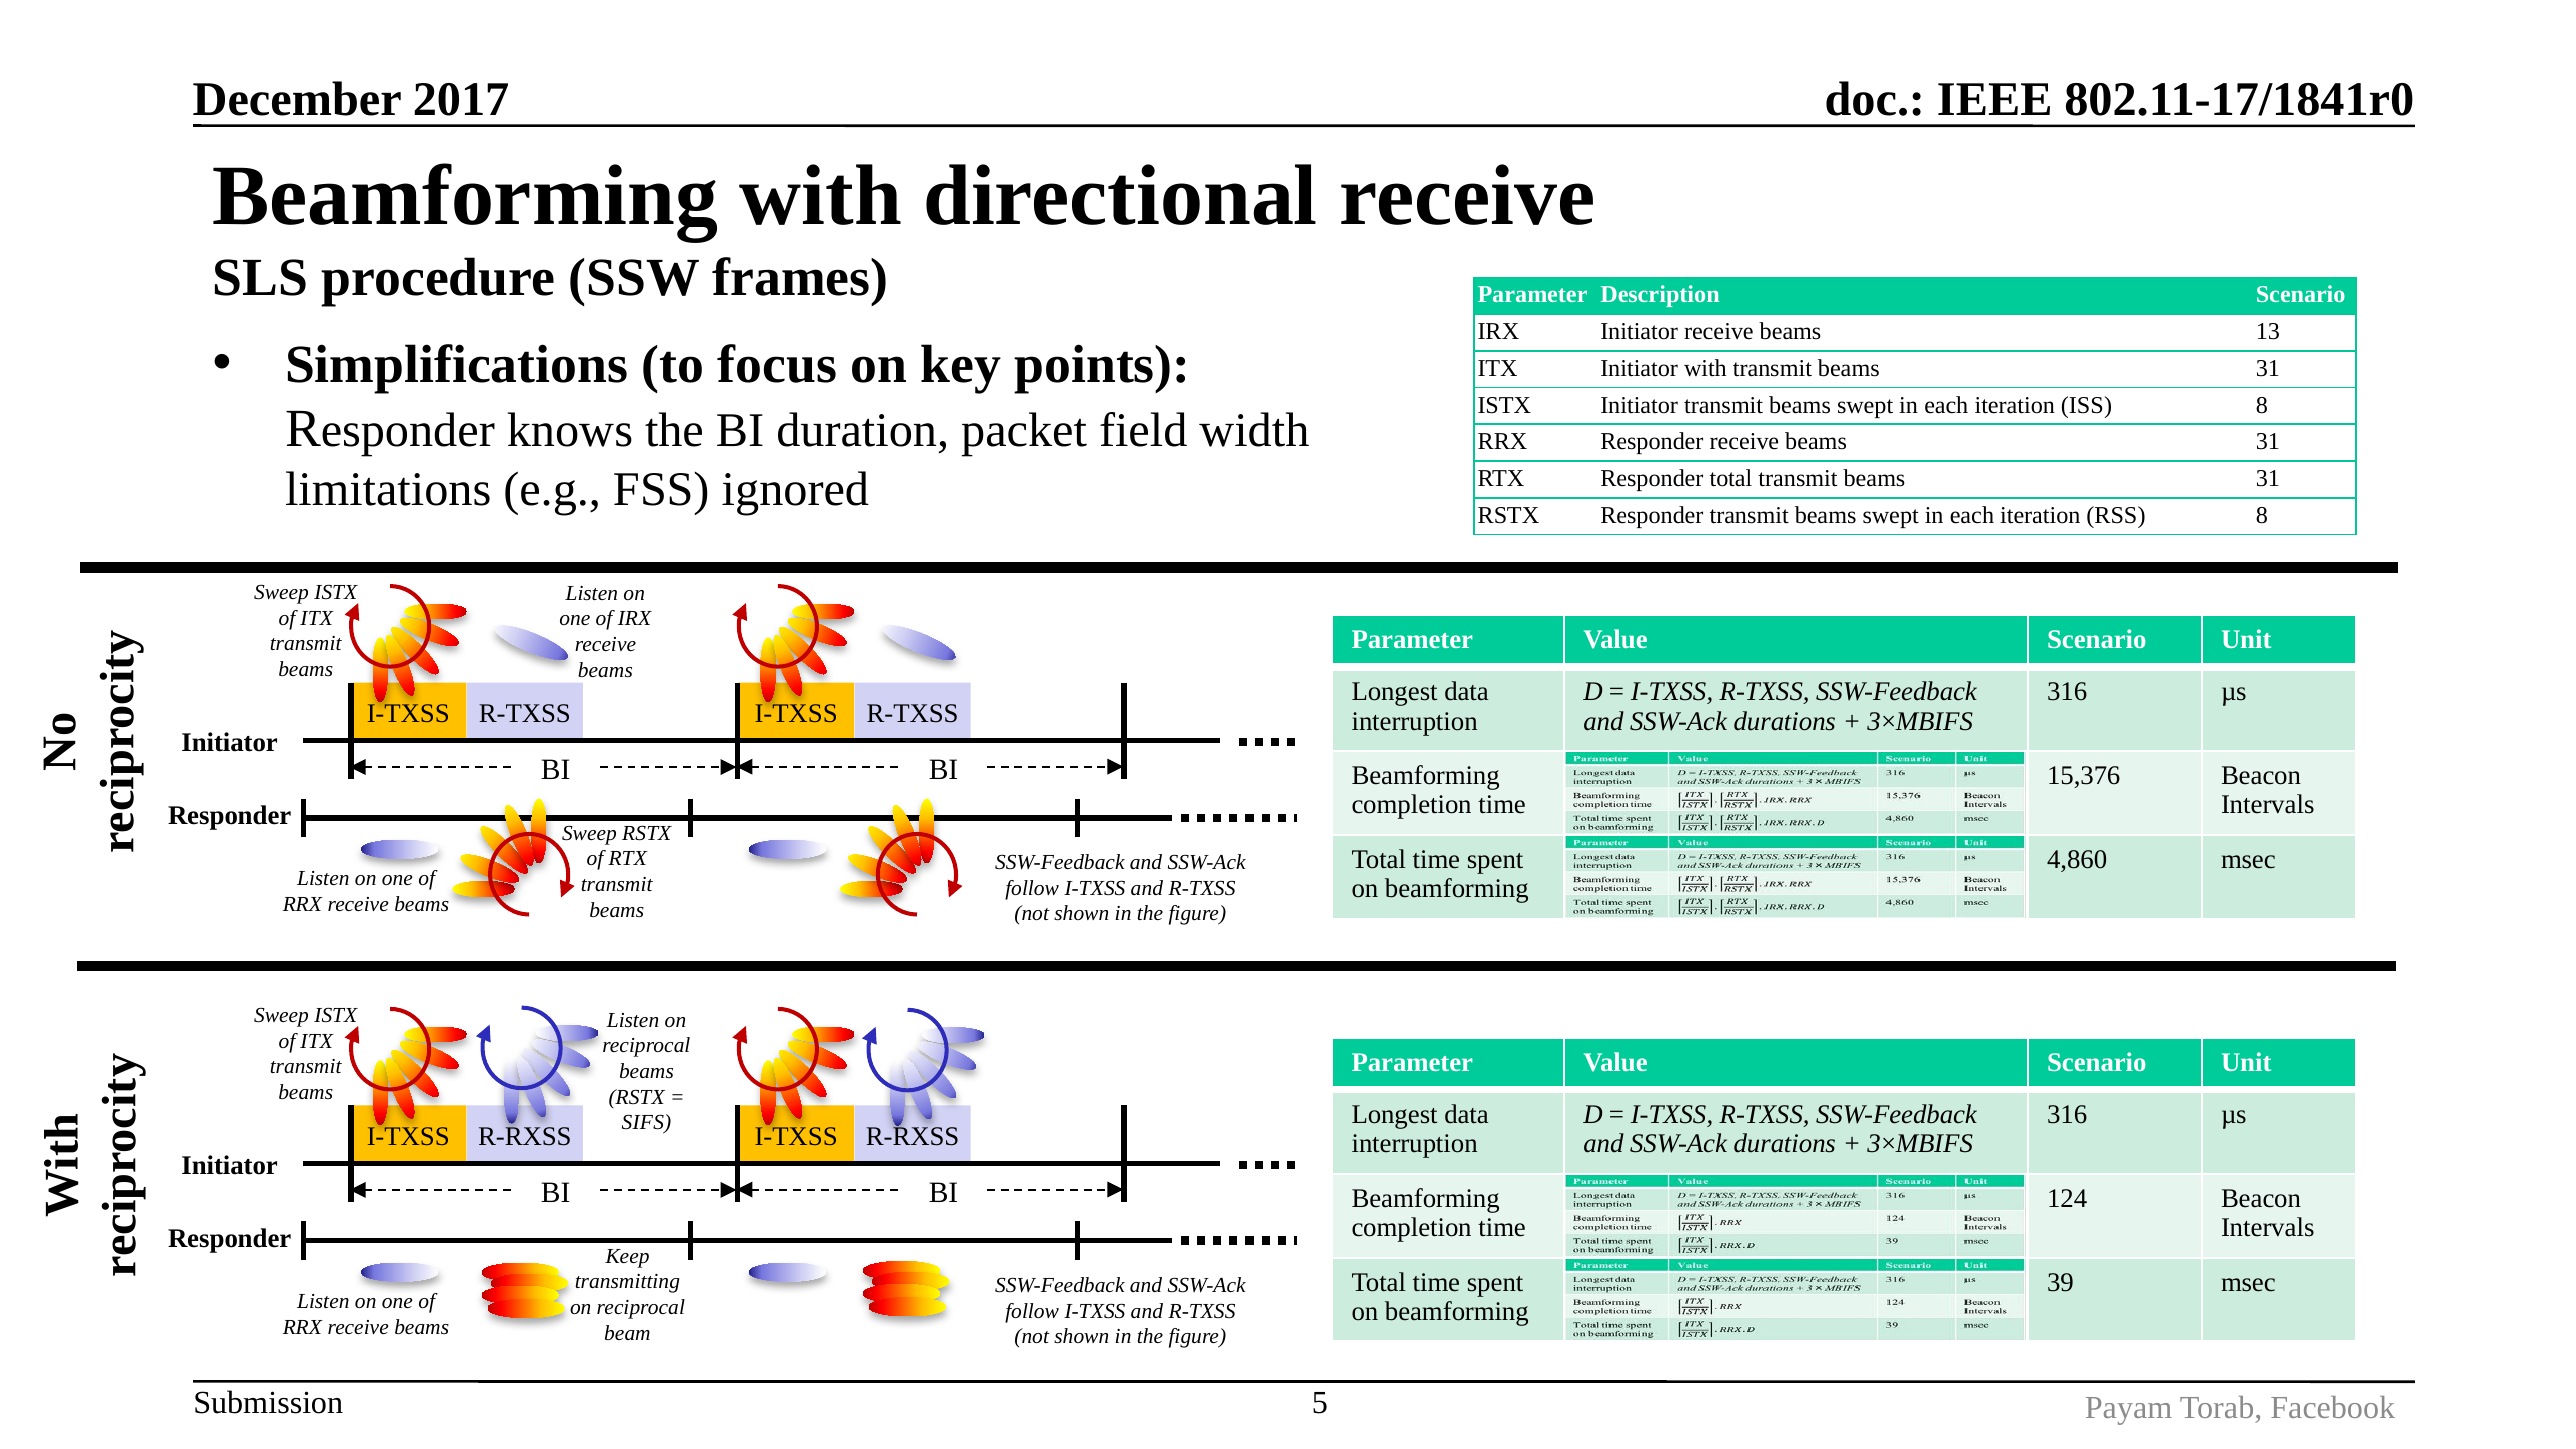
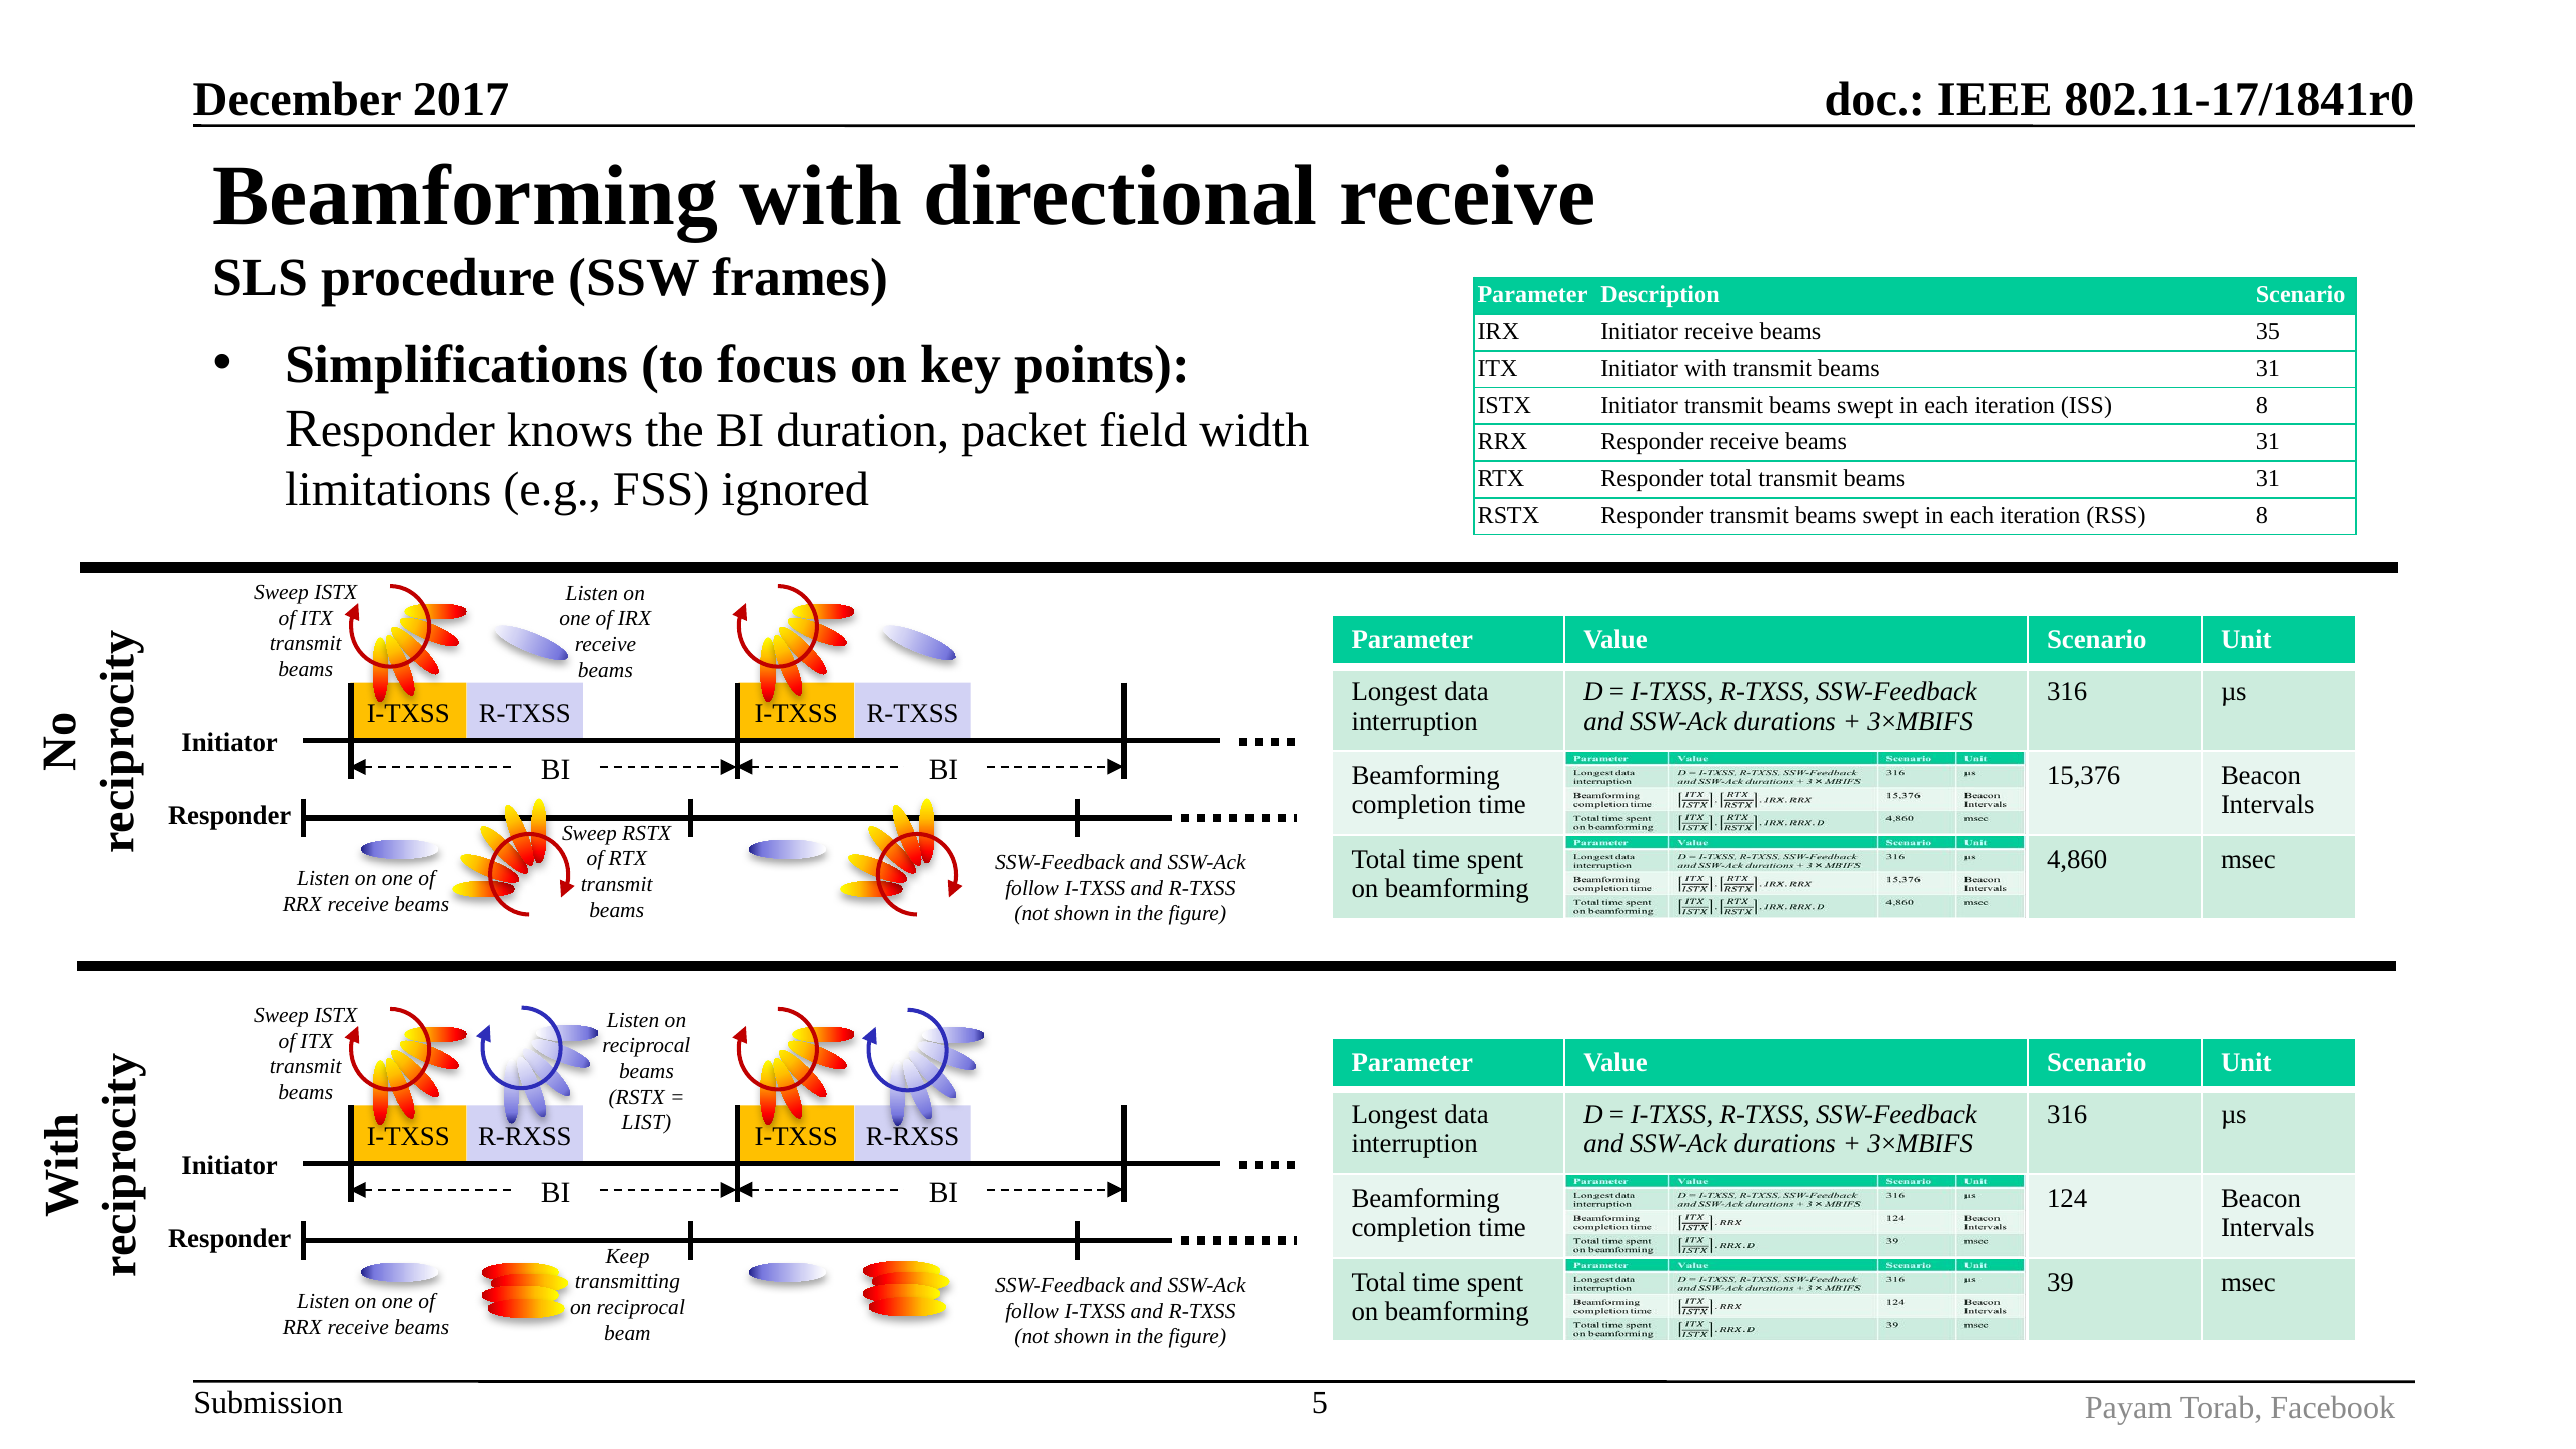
13: 13 -> 35 (2268, 332)
SIFS: SIFS -> LIST (646, 1123)
